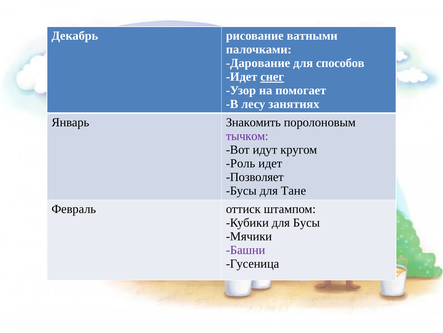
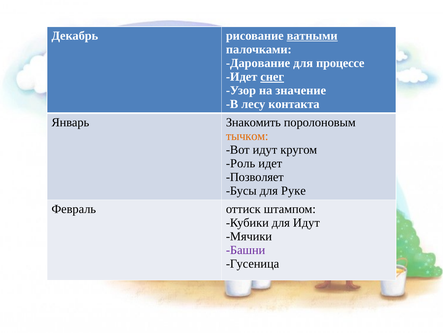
ватными underline: none -> present (312, 36)
способов: способов -> процессе (340, 63)
помогает: помогает -> значение (301, 90)
занятиях: занятиях -> контакта (294, 104)
тычком colour: purple -> orange (247, 136)
Тане: Тане -> Руке (293, 190)
для Бусы: Бусы -> Идут (306, 222)
